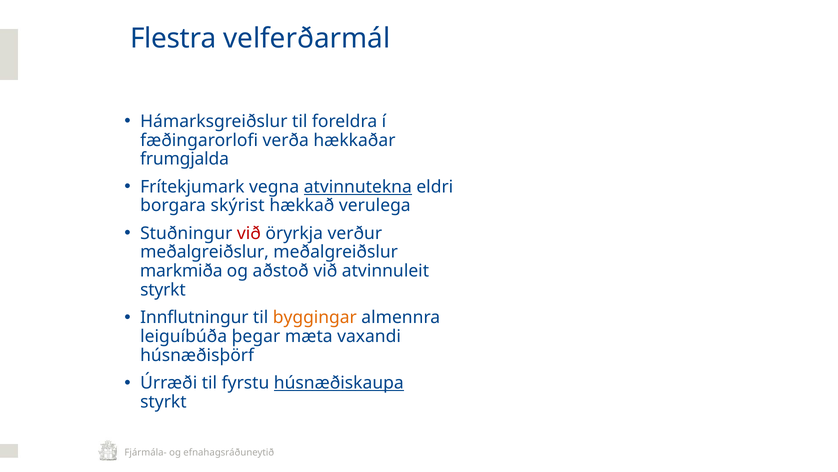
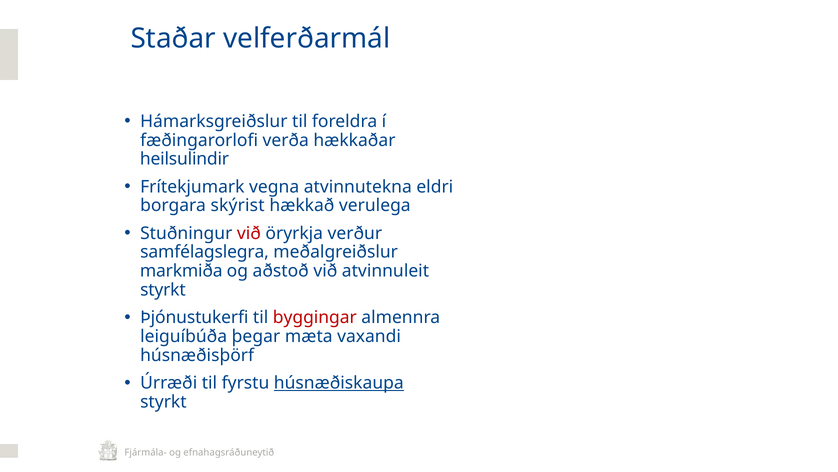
Flestra: Flestra -> Staðar (173, 38)
frumgjalda: frumgjalda -> heilsulindir (184, 159)
atvinnutekna underline: present -> none (358, 187)
meðalgreiðslur: meðalgreiðslur -> samfélagslegra (205, 252)
Innflutningur: Innflutningur -> Þjónustukerfi (194, 317)
byggingar colour: orange -> red (315, 317)
